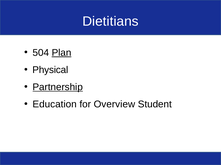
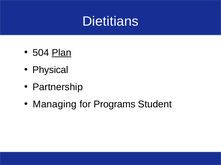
Partnership underline: present -> none (58, 87)
Education: Education -> Managing (55, 105)
Overview: Overview -> Programs (115, 105)
